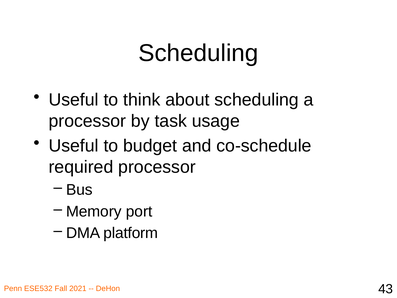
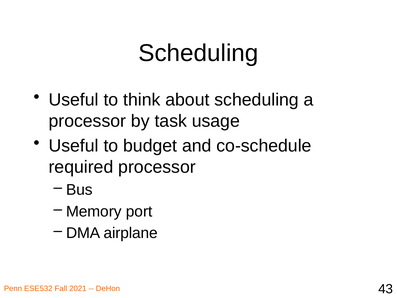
platform: platform -> airplane (131, 233)
